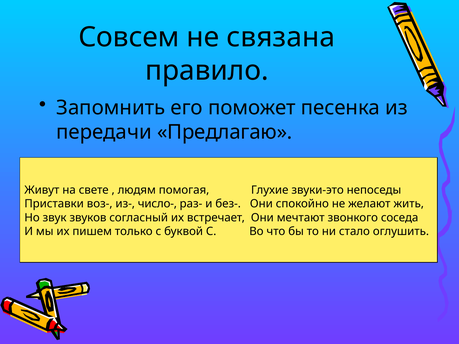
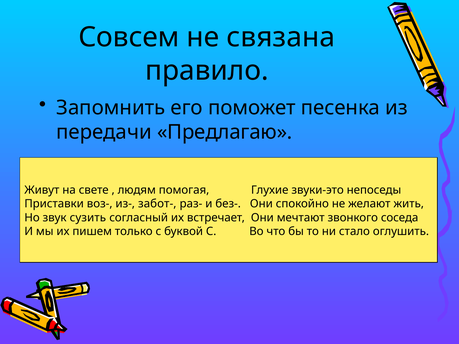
число-: число- -> забот- (157, 204)
звуков: звуков -> сузить (88, 218)
